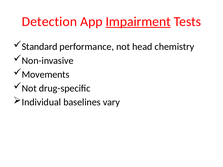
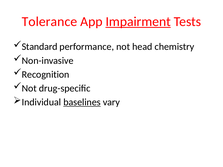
Detection: Detection -> Tolerance (49, 22)
Movements: Movements -> Recognition (46, 75)
baselines underline: none -> present (82, 102)
